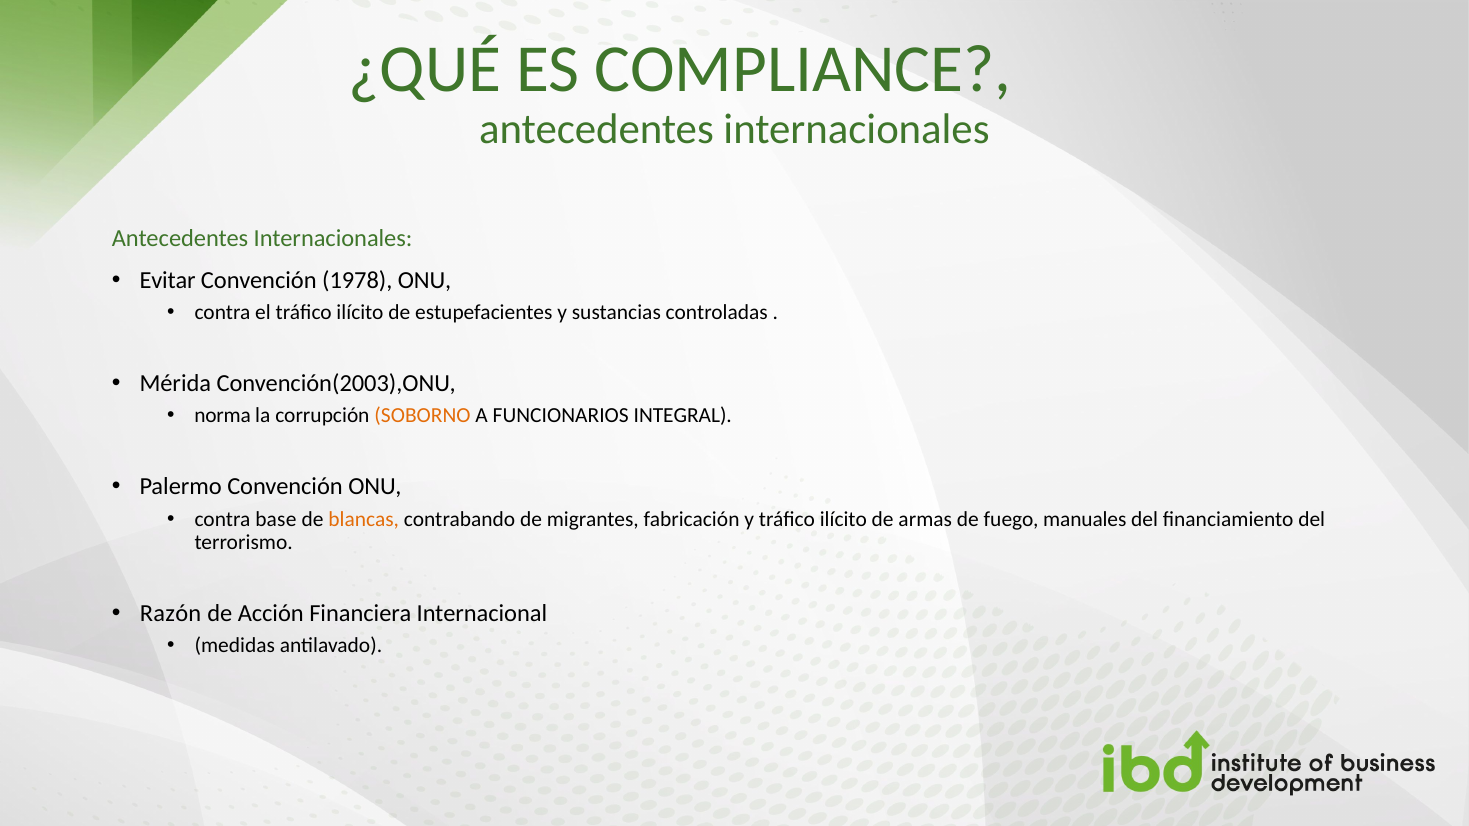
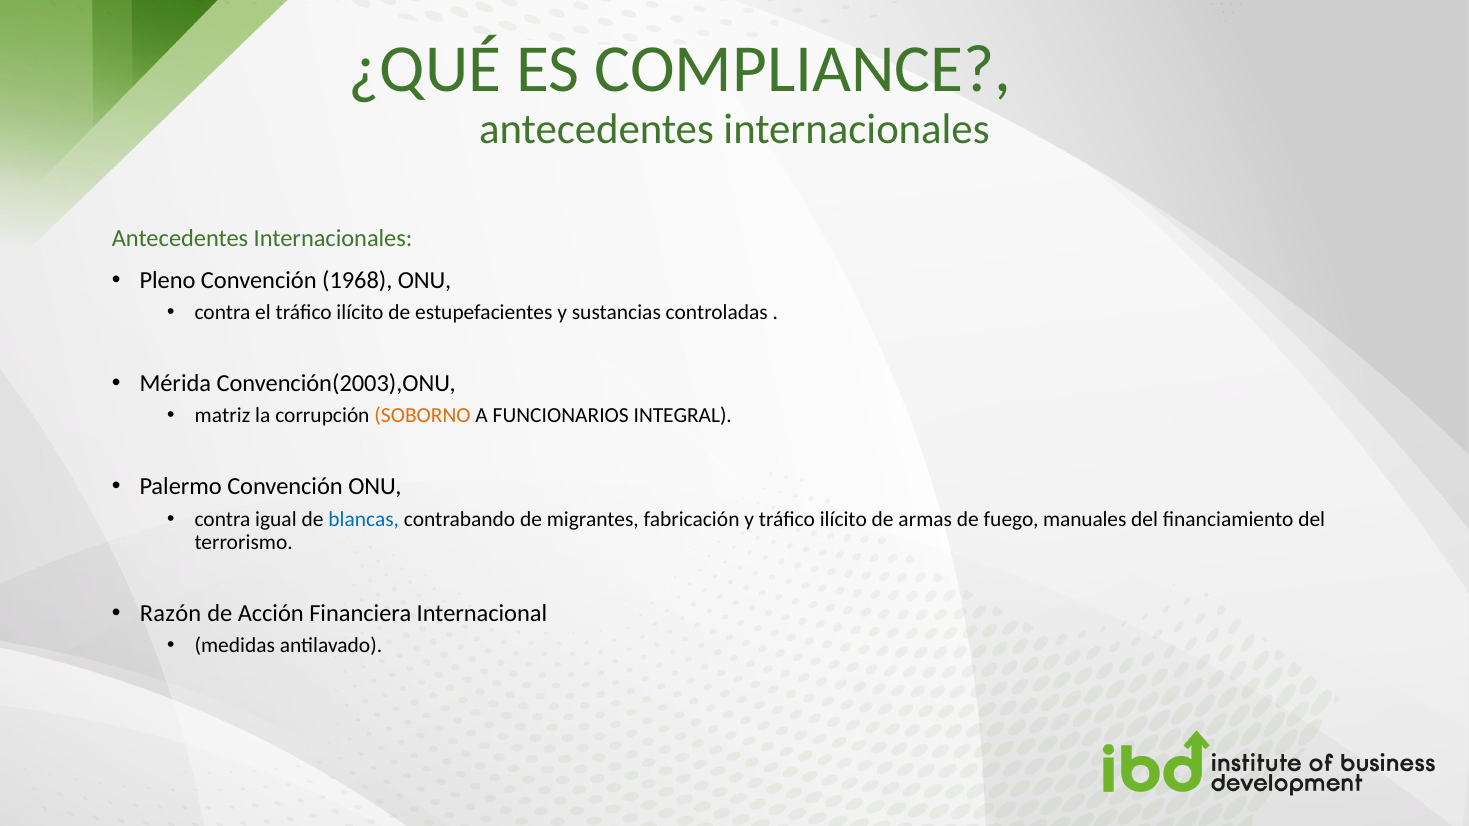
Evitar: Evitar -> Pleno (168, 280)
1978: 1978 -> 1968 (357, 280)
norma: norma -> matriz (222, 416)
base: base -> igual (276, 519)
blancas colour: orange -> blue (364, 519)
